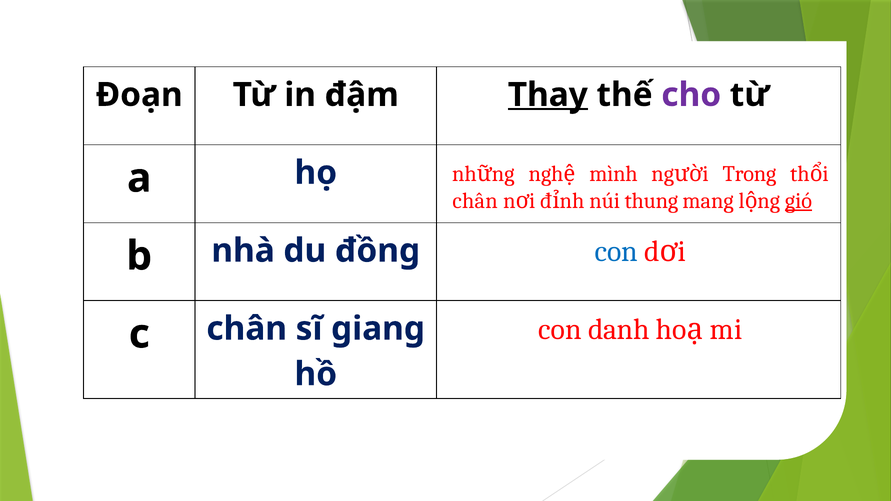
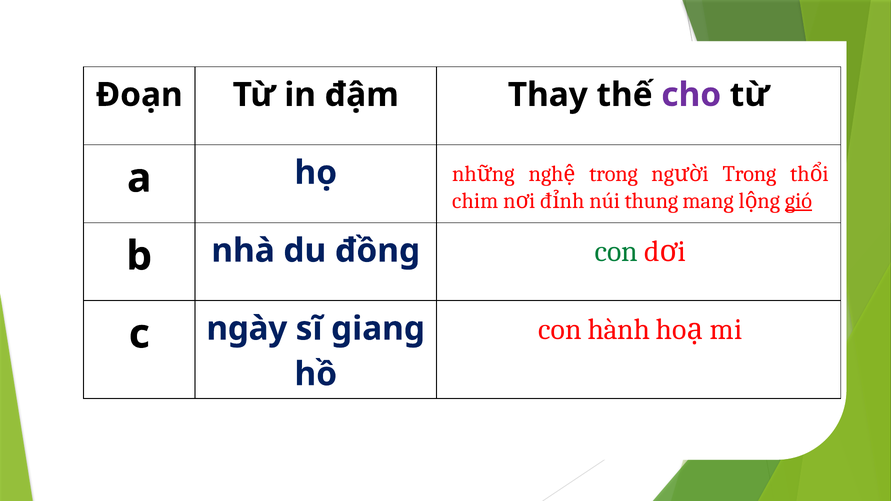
Thay underline: present -> none (548, 95)
mình: mình -> trong (613, 174)
chân: chân -> chim (475, 201)
con colour: blue -> green (616, 251)
danh: danh -> hành (619, 329)
c chân: chân -> ngày (247, 329)
